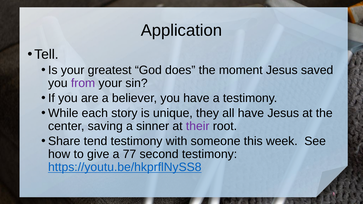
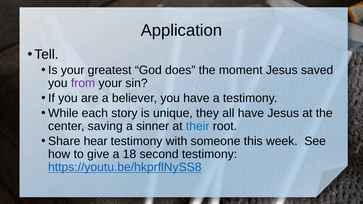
their colour: purple -> blue (198, 126)
tend: tend -> hear (96, 141)
77: 77 -> 18 (129, 154)
